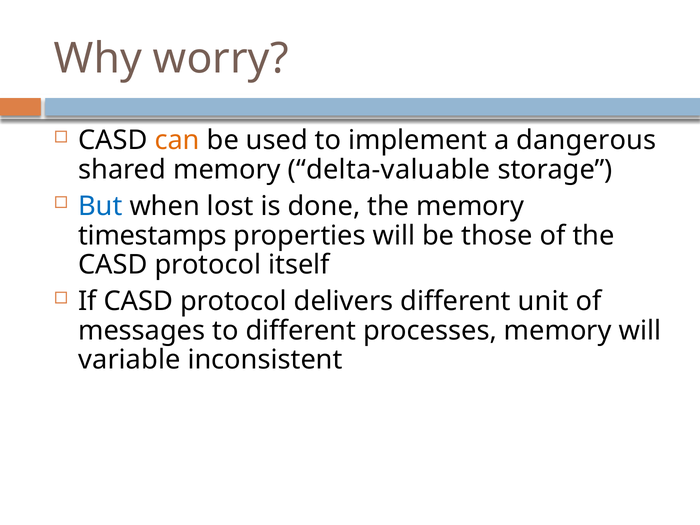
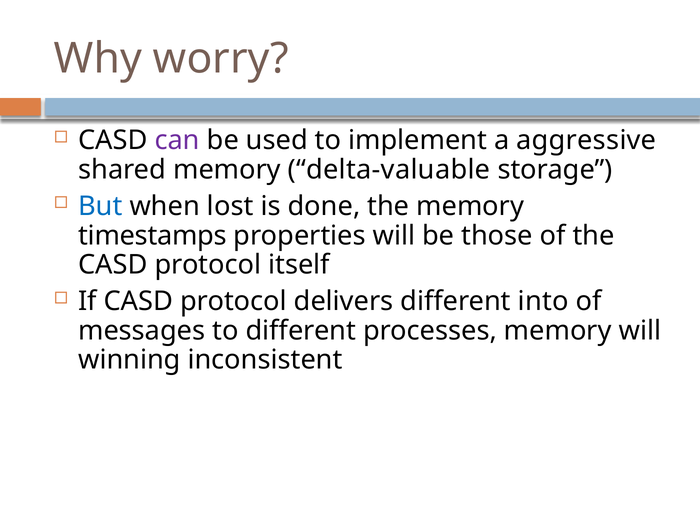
can colour: orange -> purple (177, 140)
dangerous: dangerous -> aggressive (586, 140)
unit: unit -> into (543, 301)
variable: variable -> winning (129, 360)
